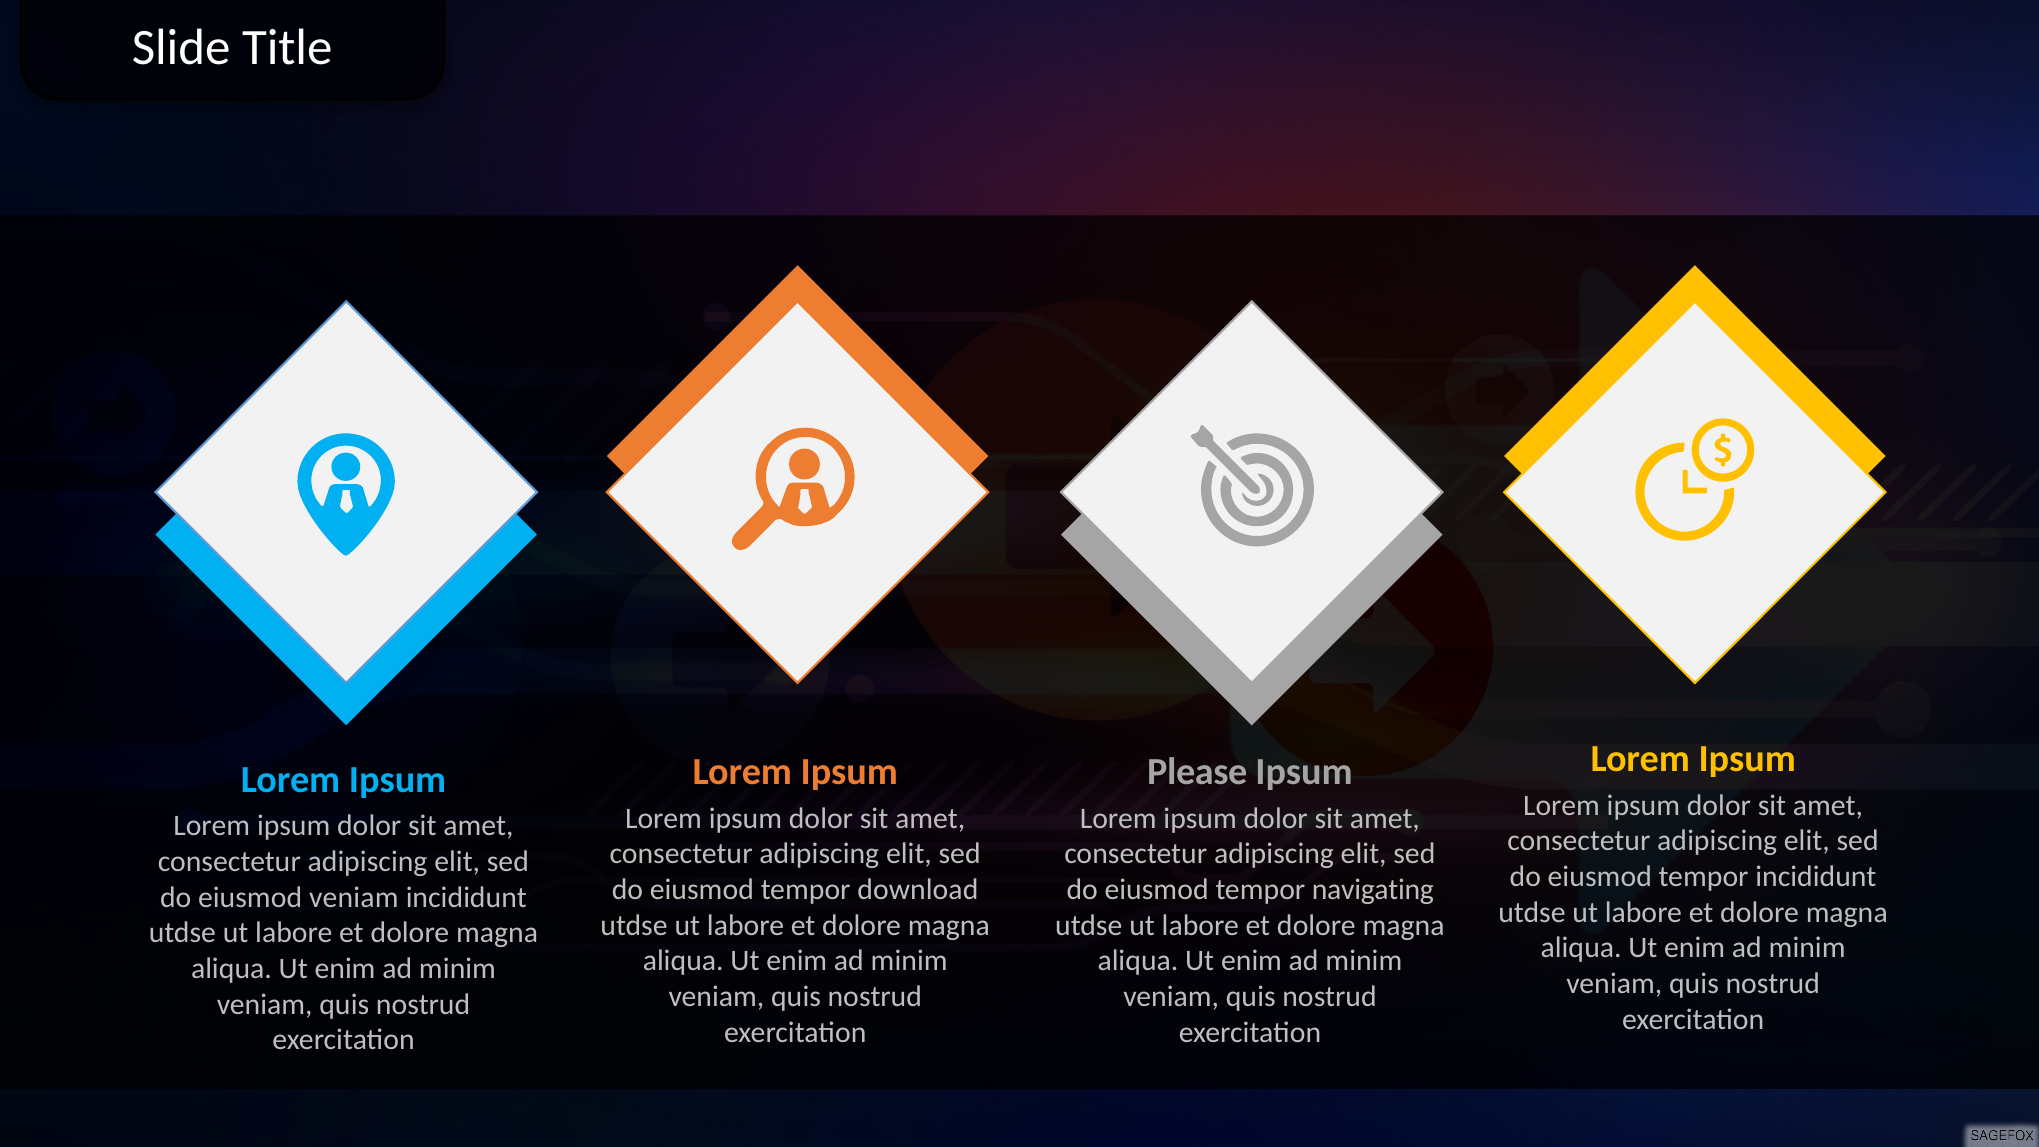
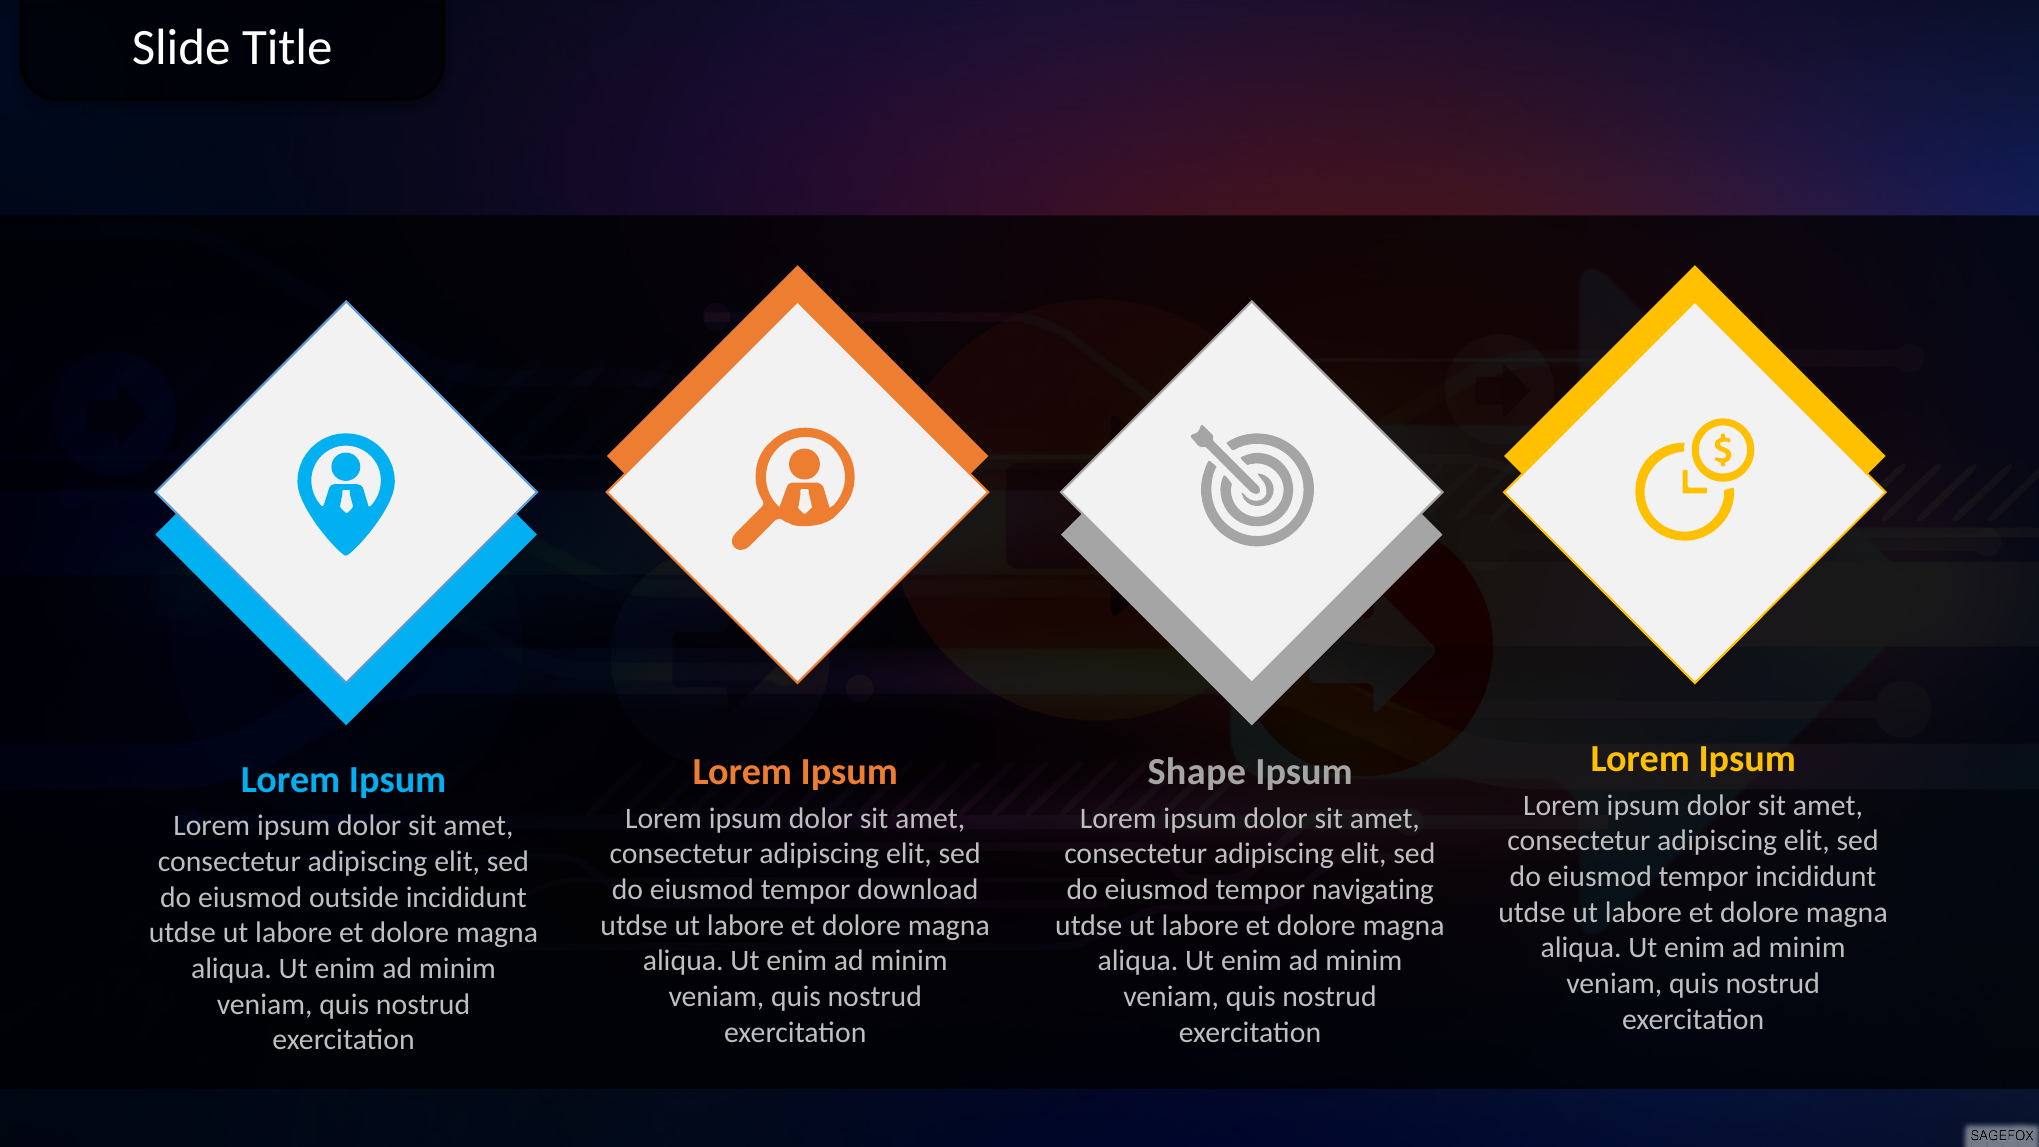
Please: Please -> Shape (1197, 772)
eiusmod veniam: veniam -> outside (354, 897)
